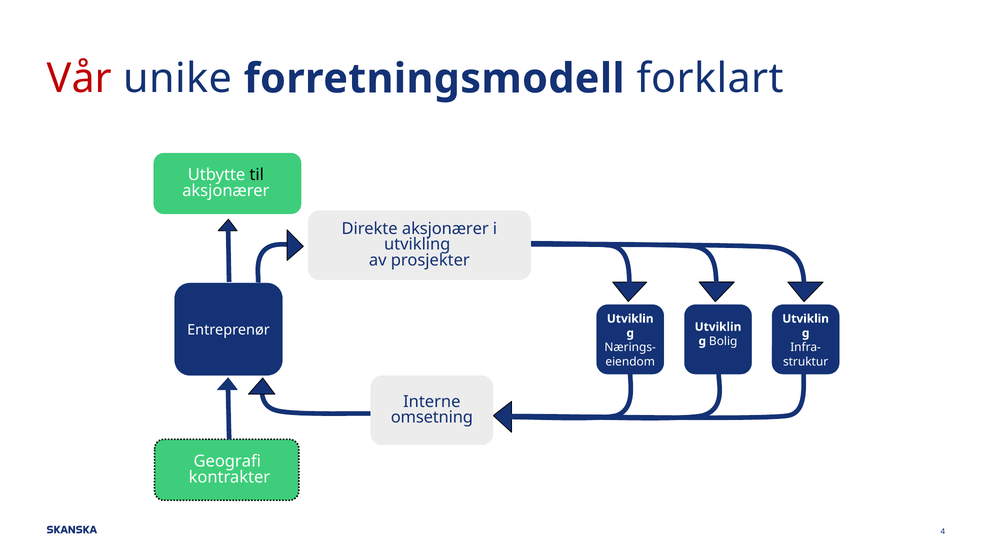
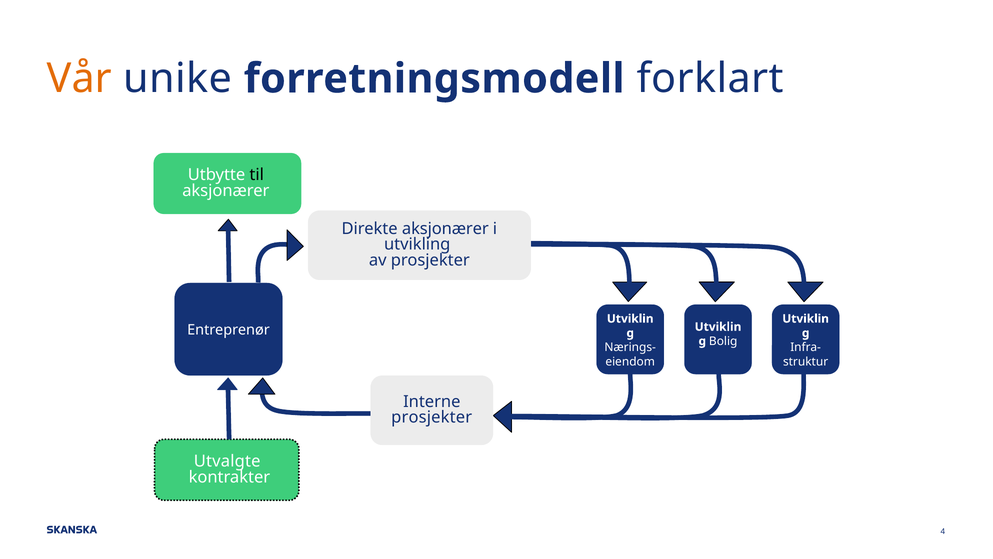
Vår colour: red -> orange (79, 79)
omsetning: omsetning -> prosjekter (432, 417)
Geografi: Geografi -> Utvalgte (227, 461)
